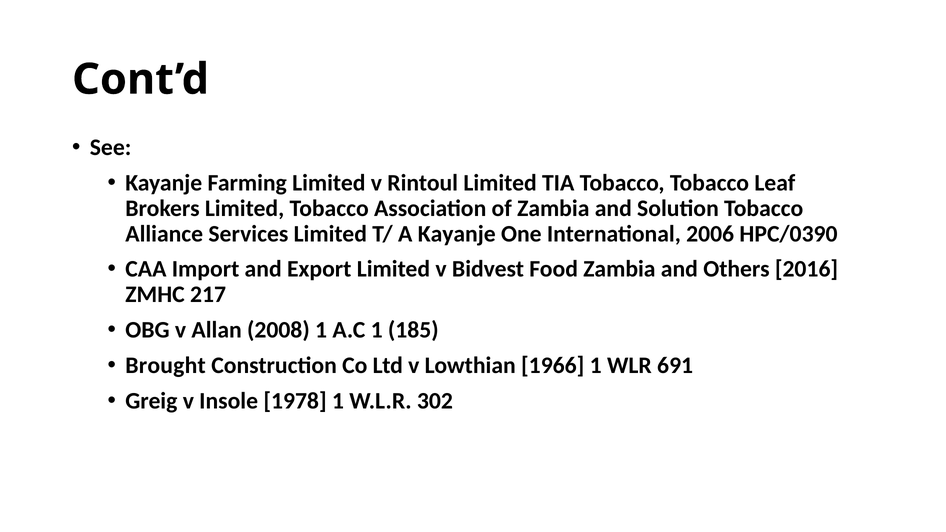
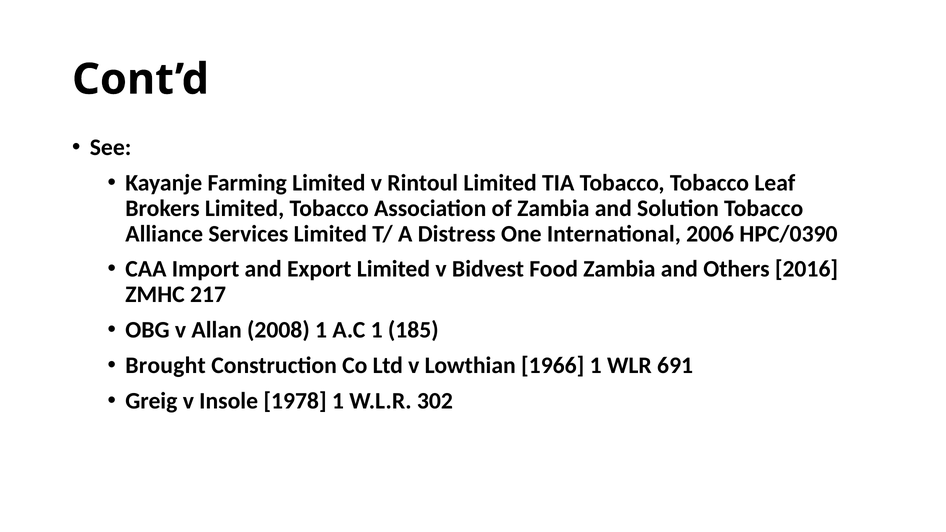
A Kayanje: Kayanje -> Distress (457, 234)
